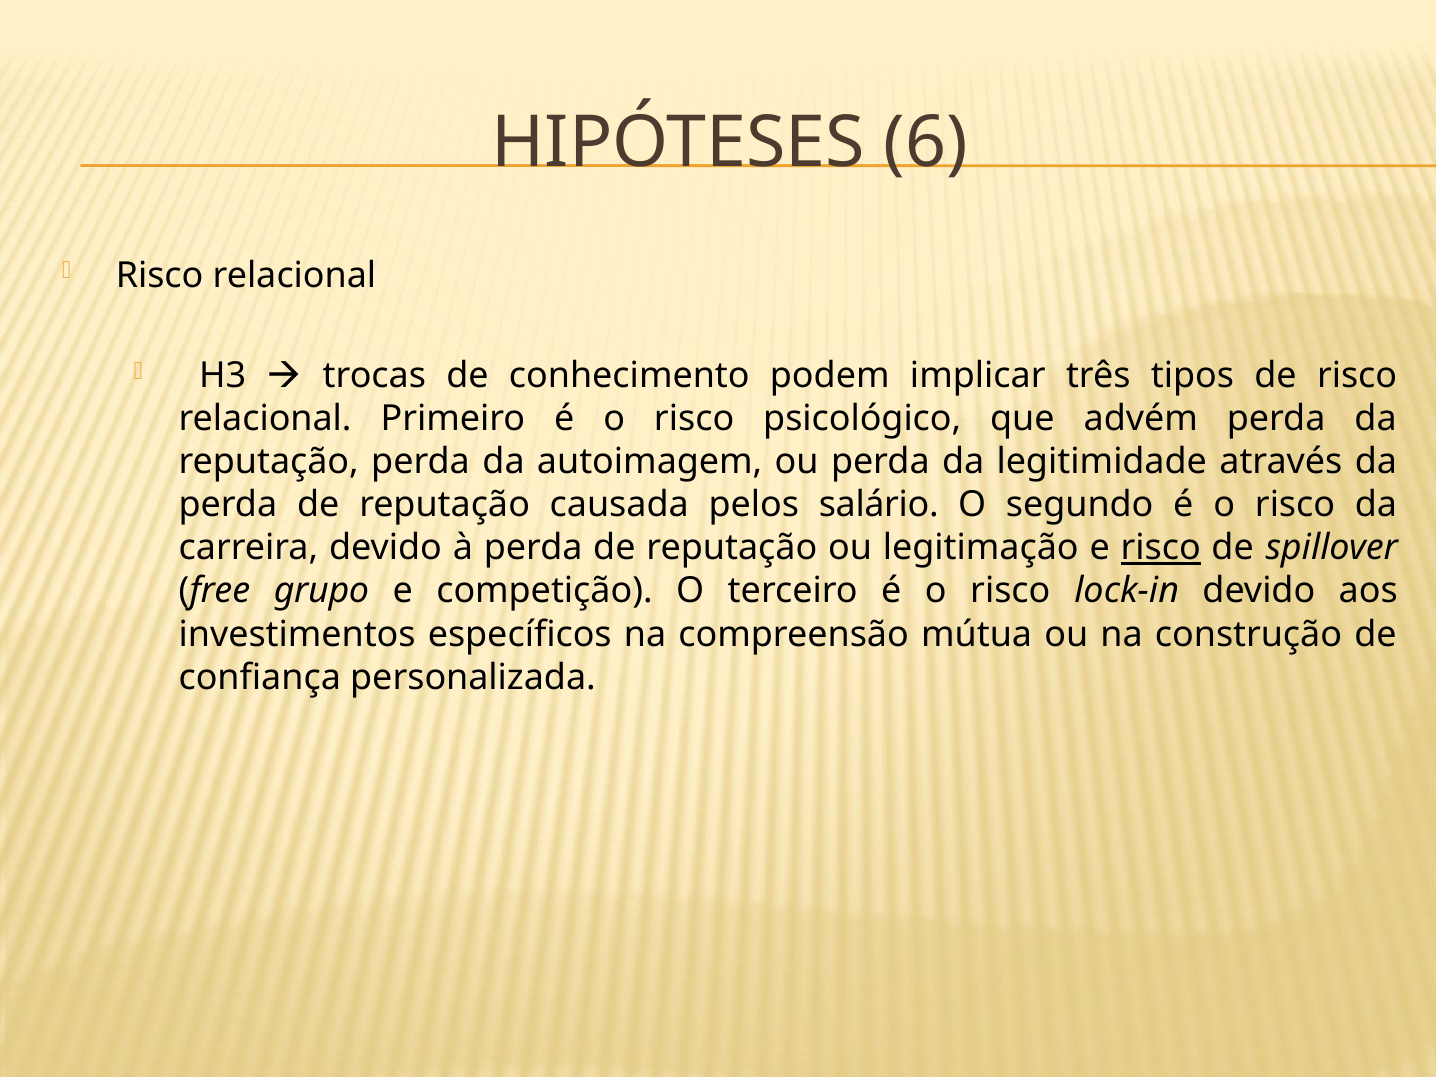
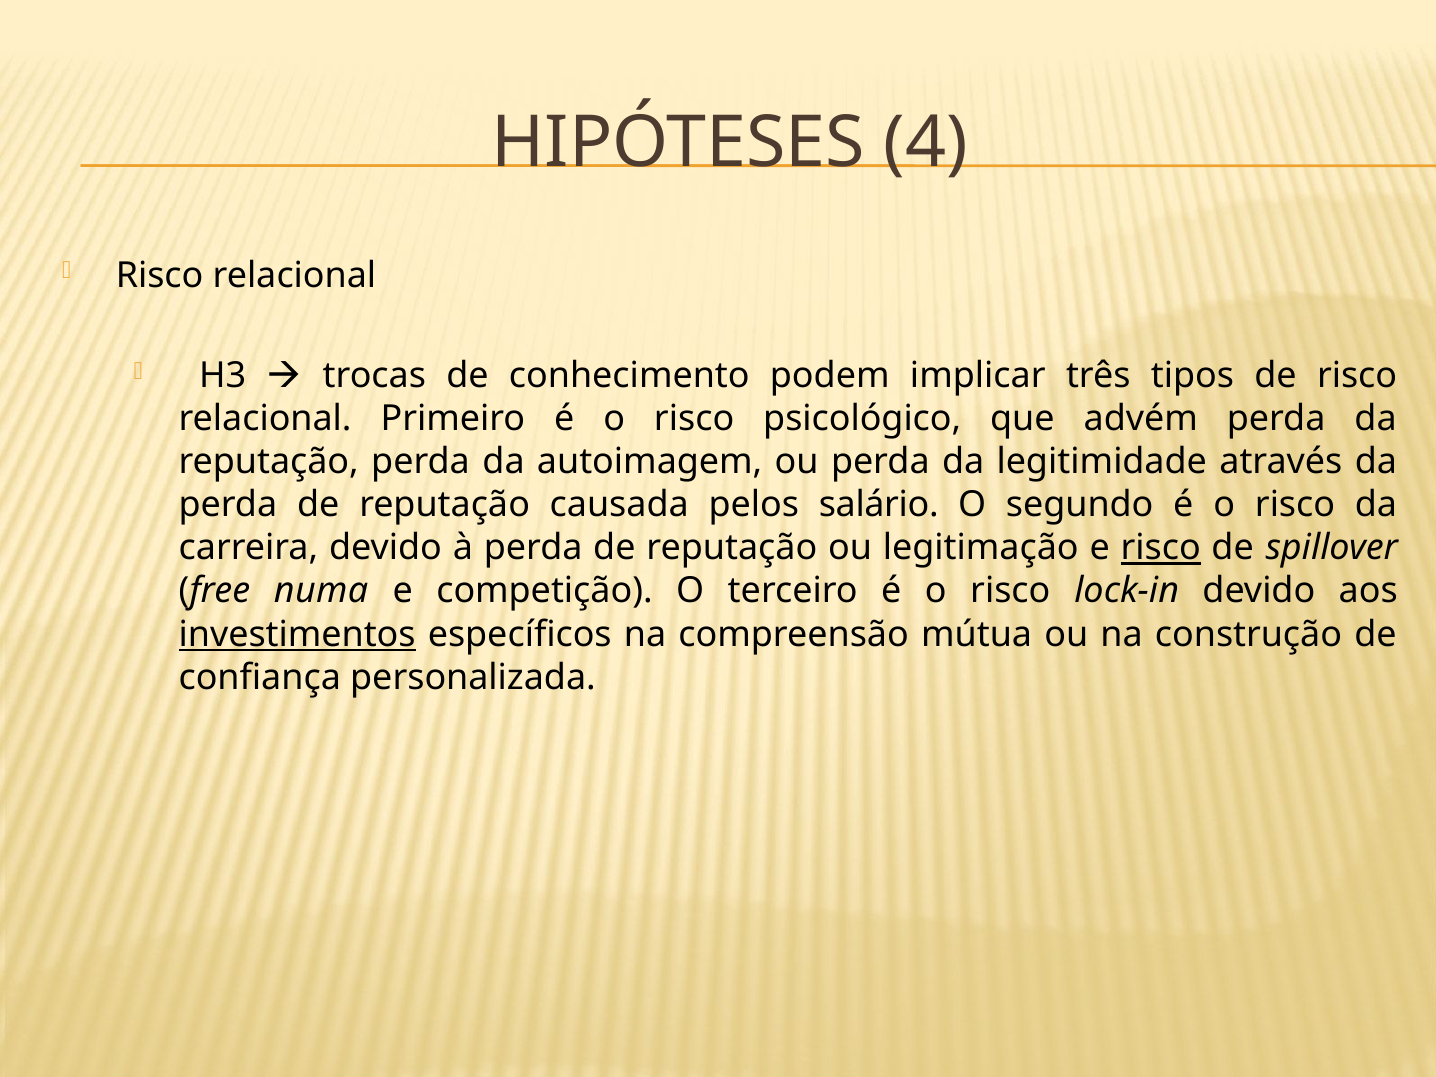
6: 6 -> 4 (926, 143)
grupo: grupo -> numa (321, 591)
investimentos underline: none -> present (297, 634)
